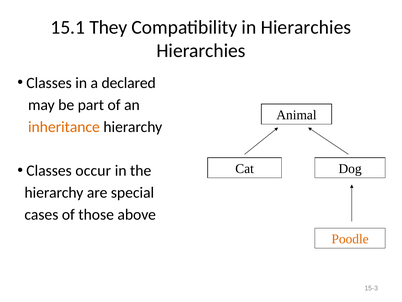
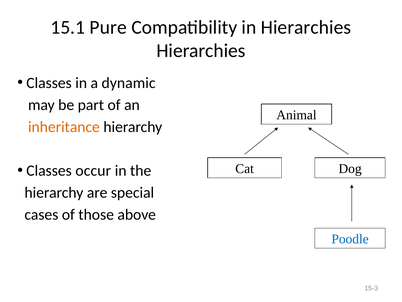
They: They -> Pure (108, 27)
declared: declared -> dynamic (129, 83)
Poodle colour: orange -> blue (350, 239)
